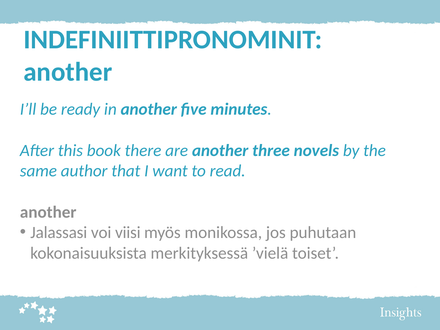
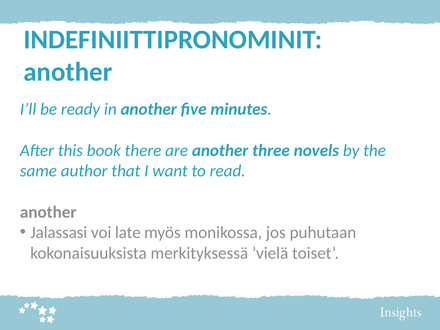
viisi: viisi -> late (128, 233)
